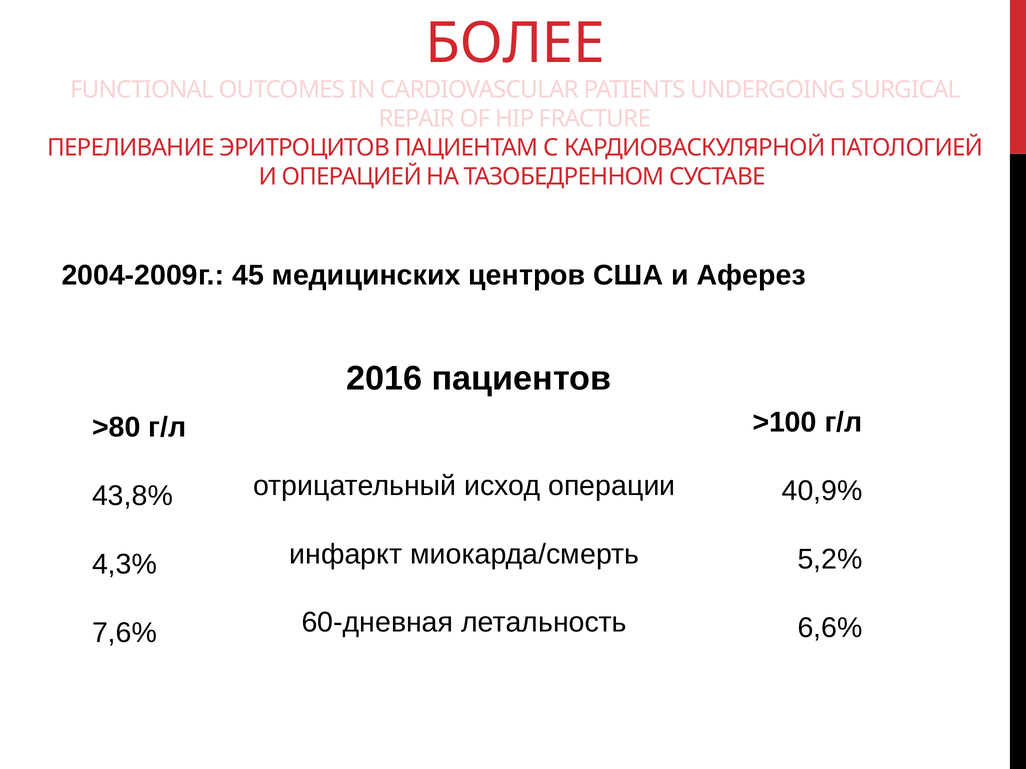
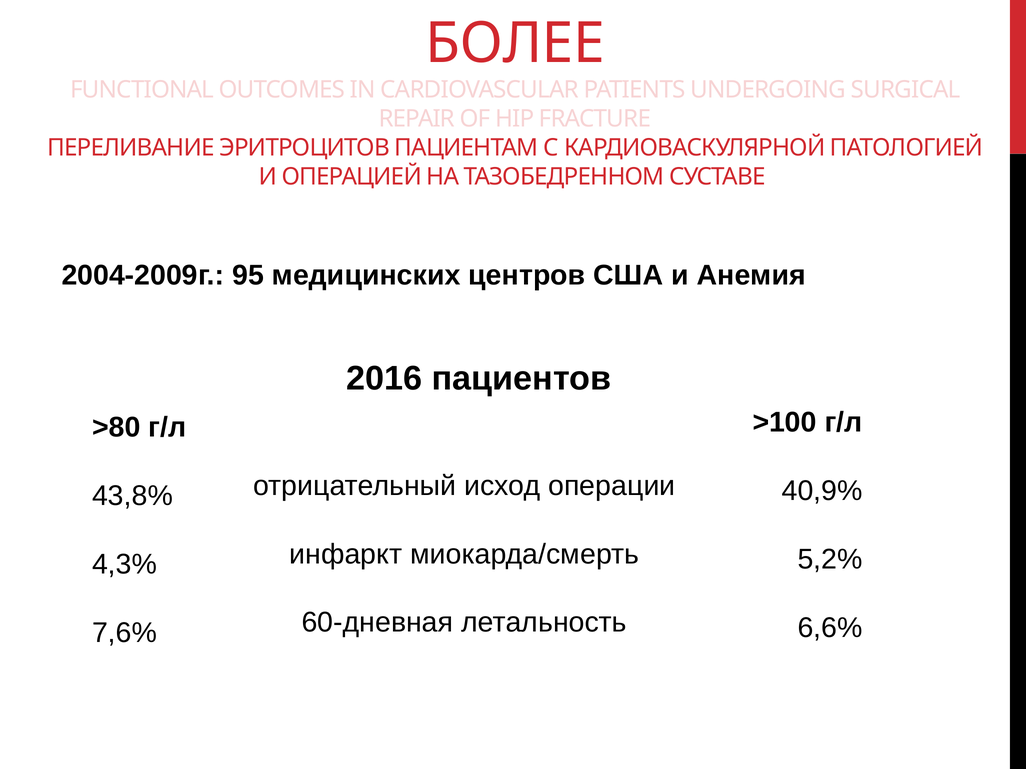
45: 45 -> 95 (248, 276)
Аферез: Аферез -> Анемия (751, 276)
